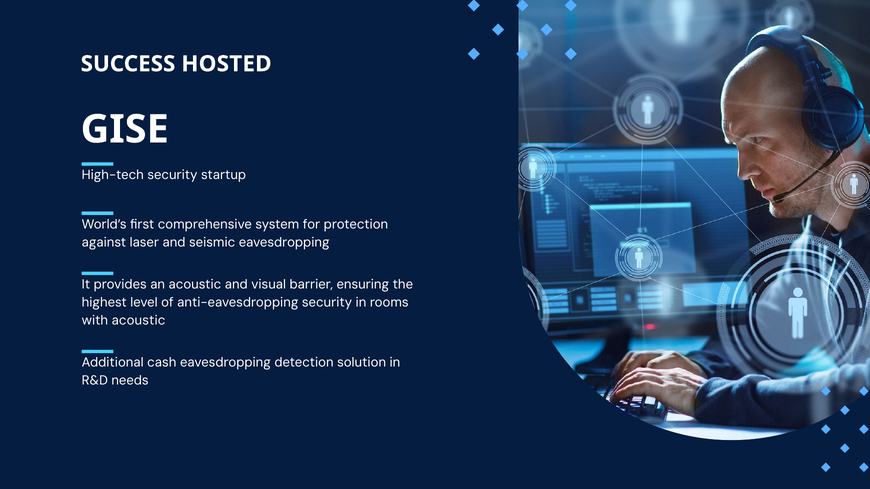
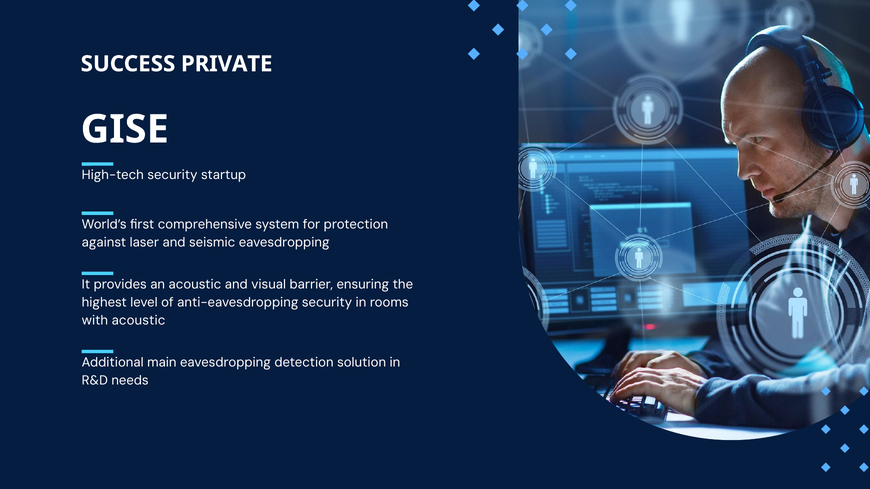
HOSTED: HOSTED -> PRIVATE (227, 64)
cash: cash -> main (162, 363)
